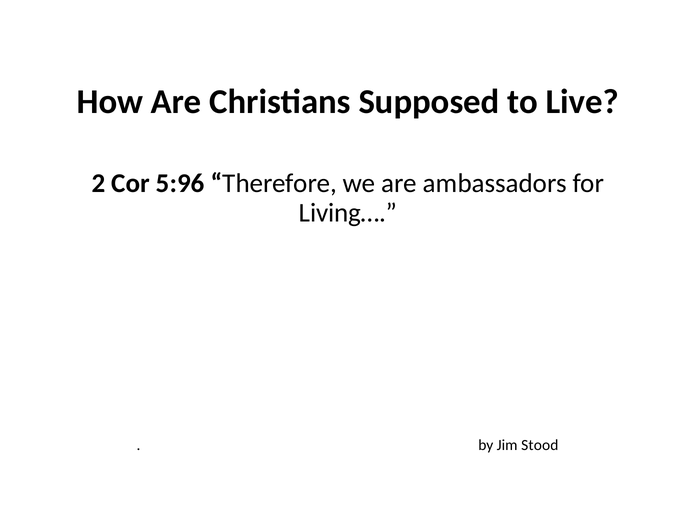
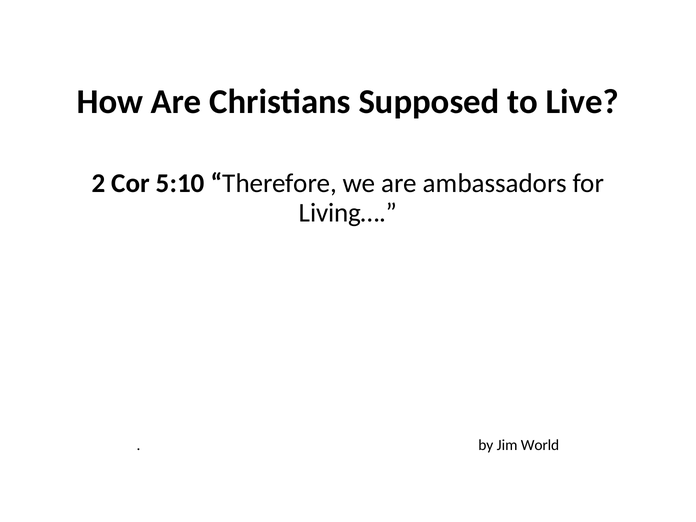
5:96: 5:96 -> 5:10 (180, 183)
Stood: Stood -> World (540, 445)
